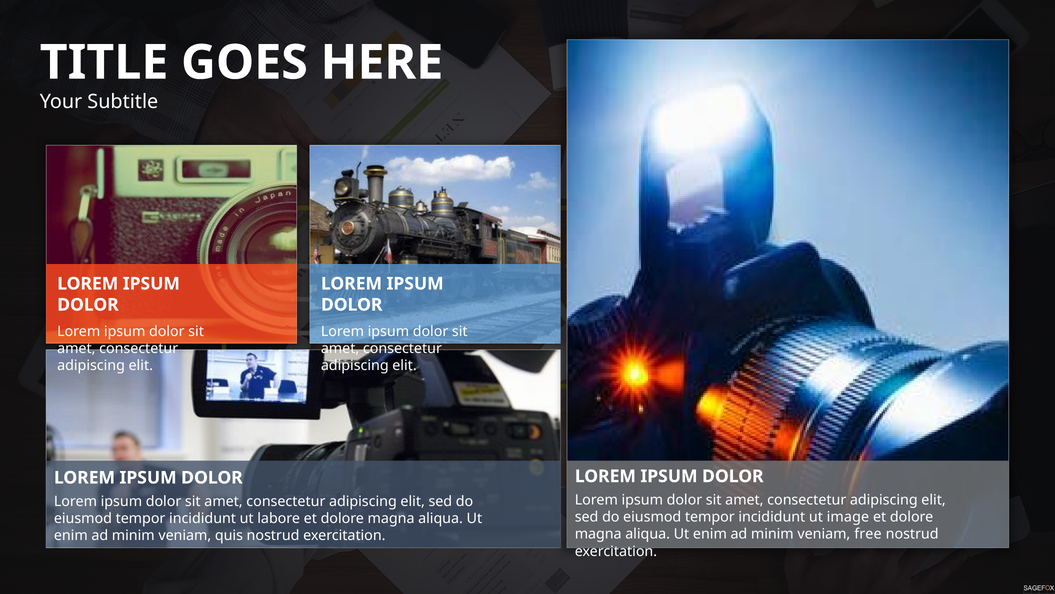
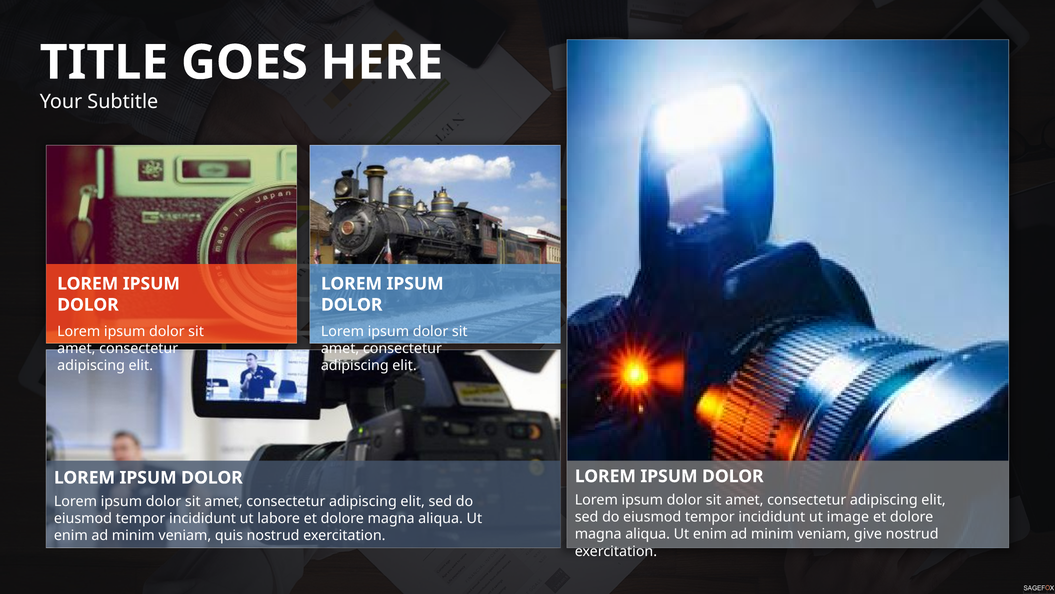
free: free -> give (868, 534)
